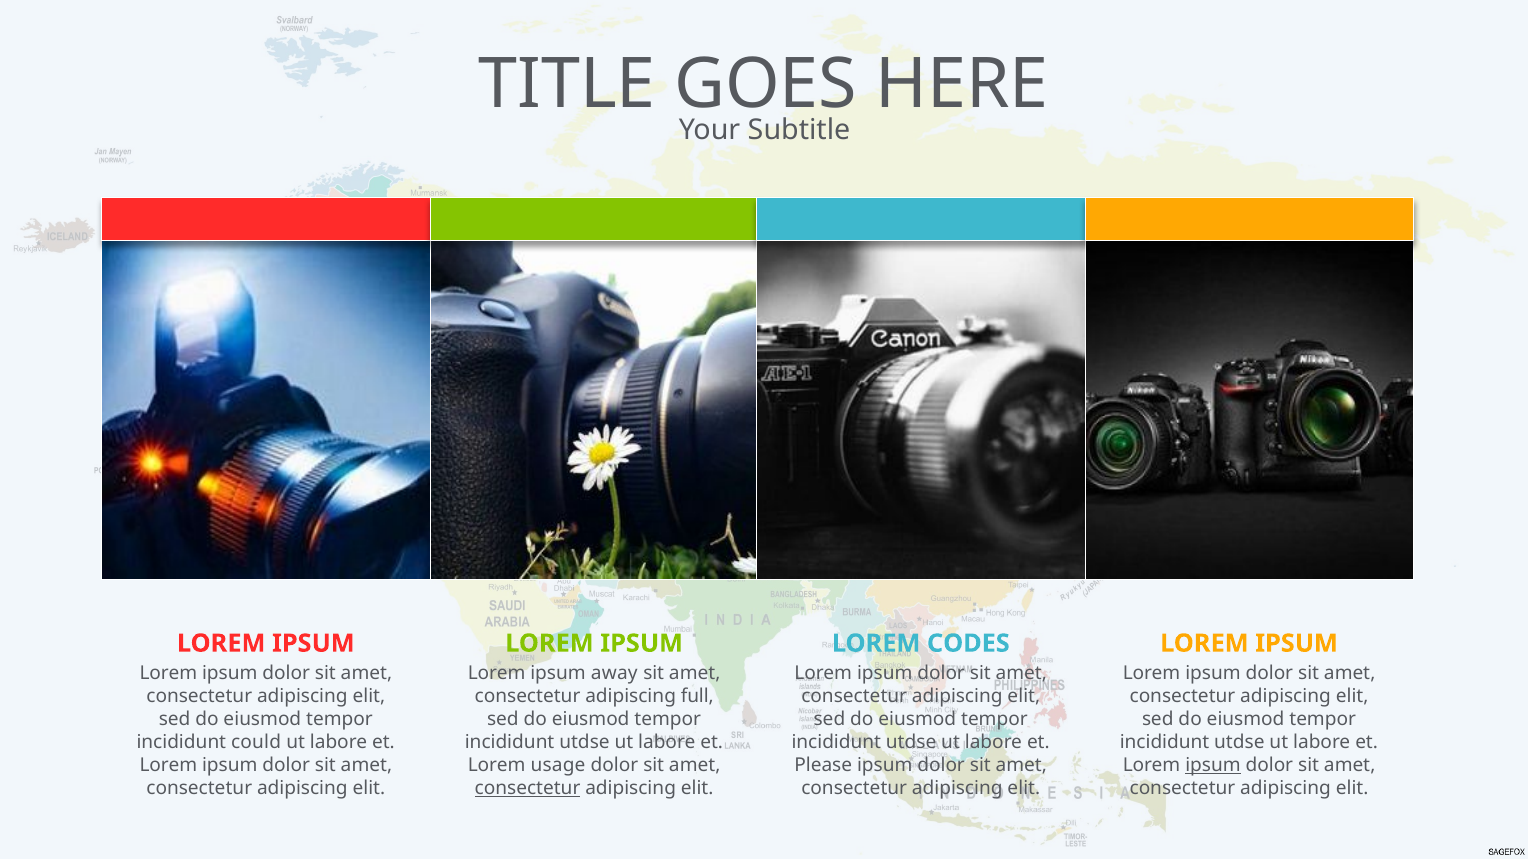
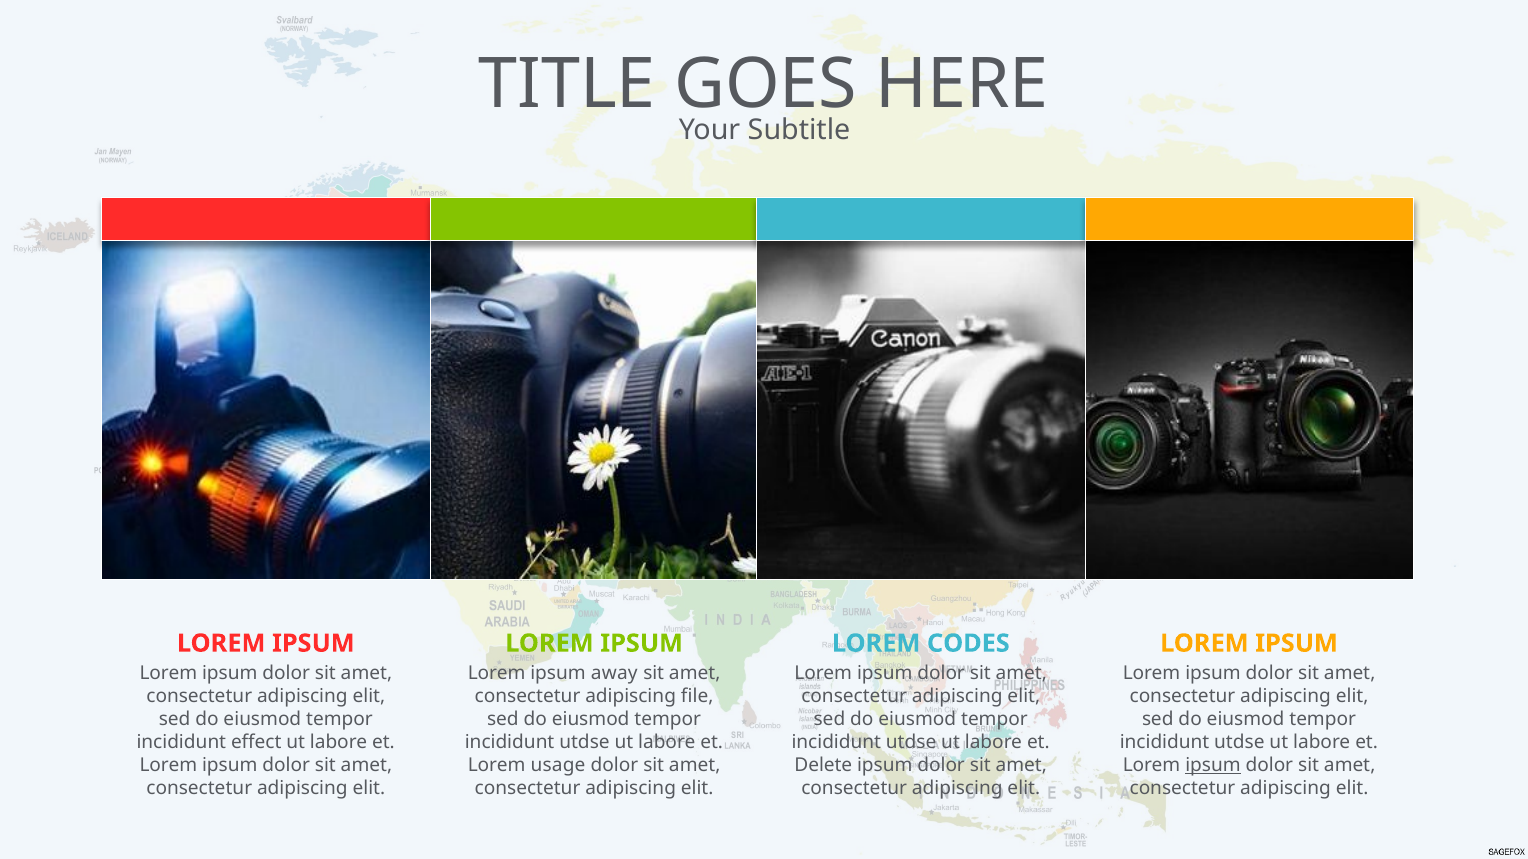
full: full -> file (697, 697)
could: could -> effect (256, 743)
Please: Please -> Delete (823, 765)
consectetur underline: present -> none (528, 788)
